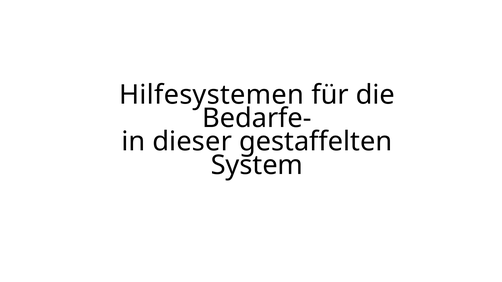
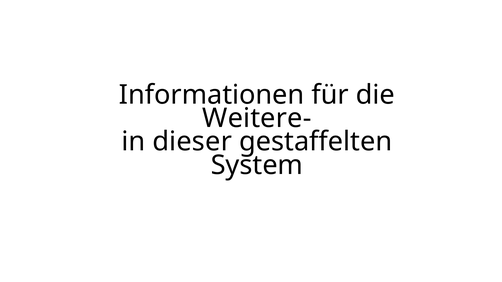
Hilfesystemen: Hilfesystemen -> Informationen (212, 95)
Bedarfe-: Bedarfe- -> Weitere- (257, 118)
